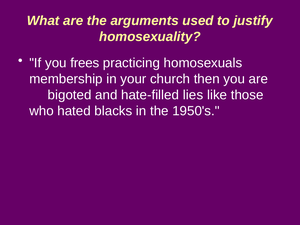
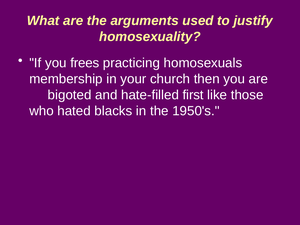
lies: lies -> first (193, 95)
